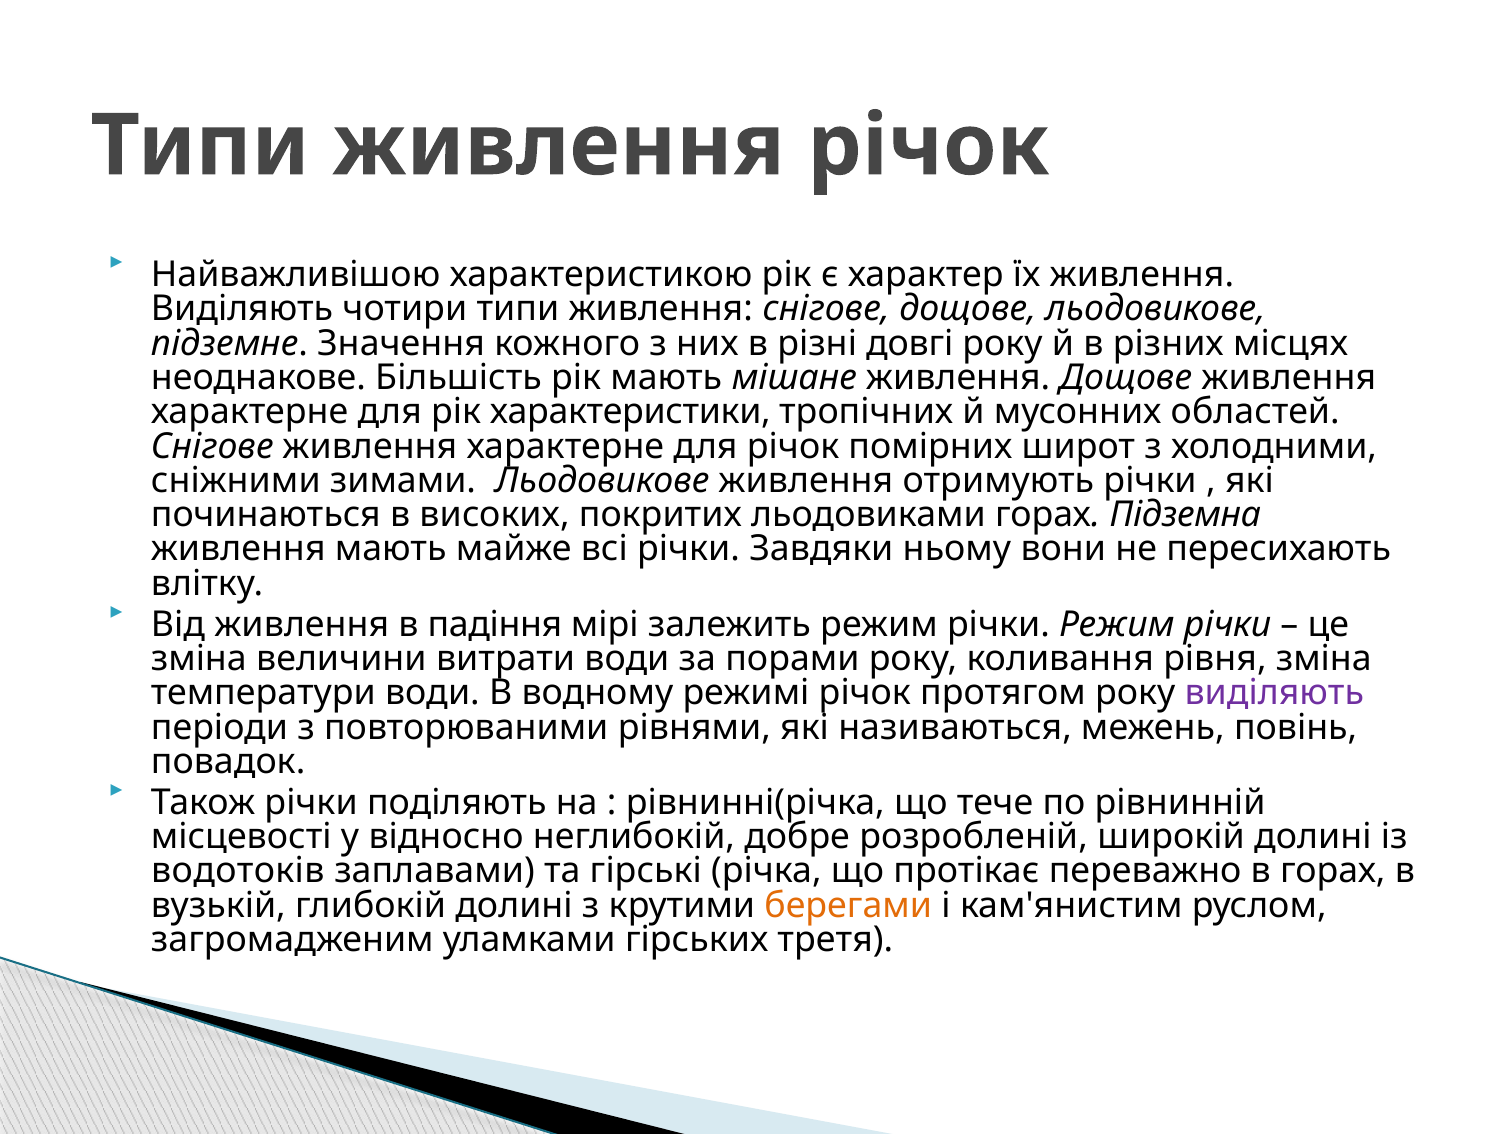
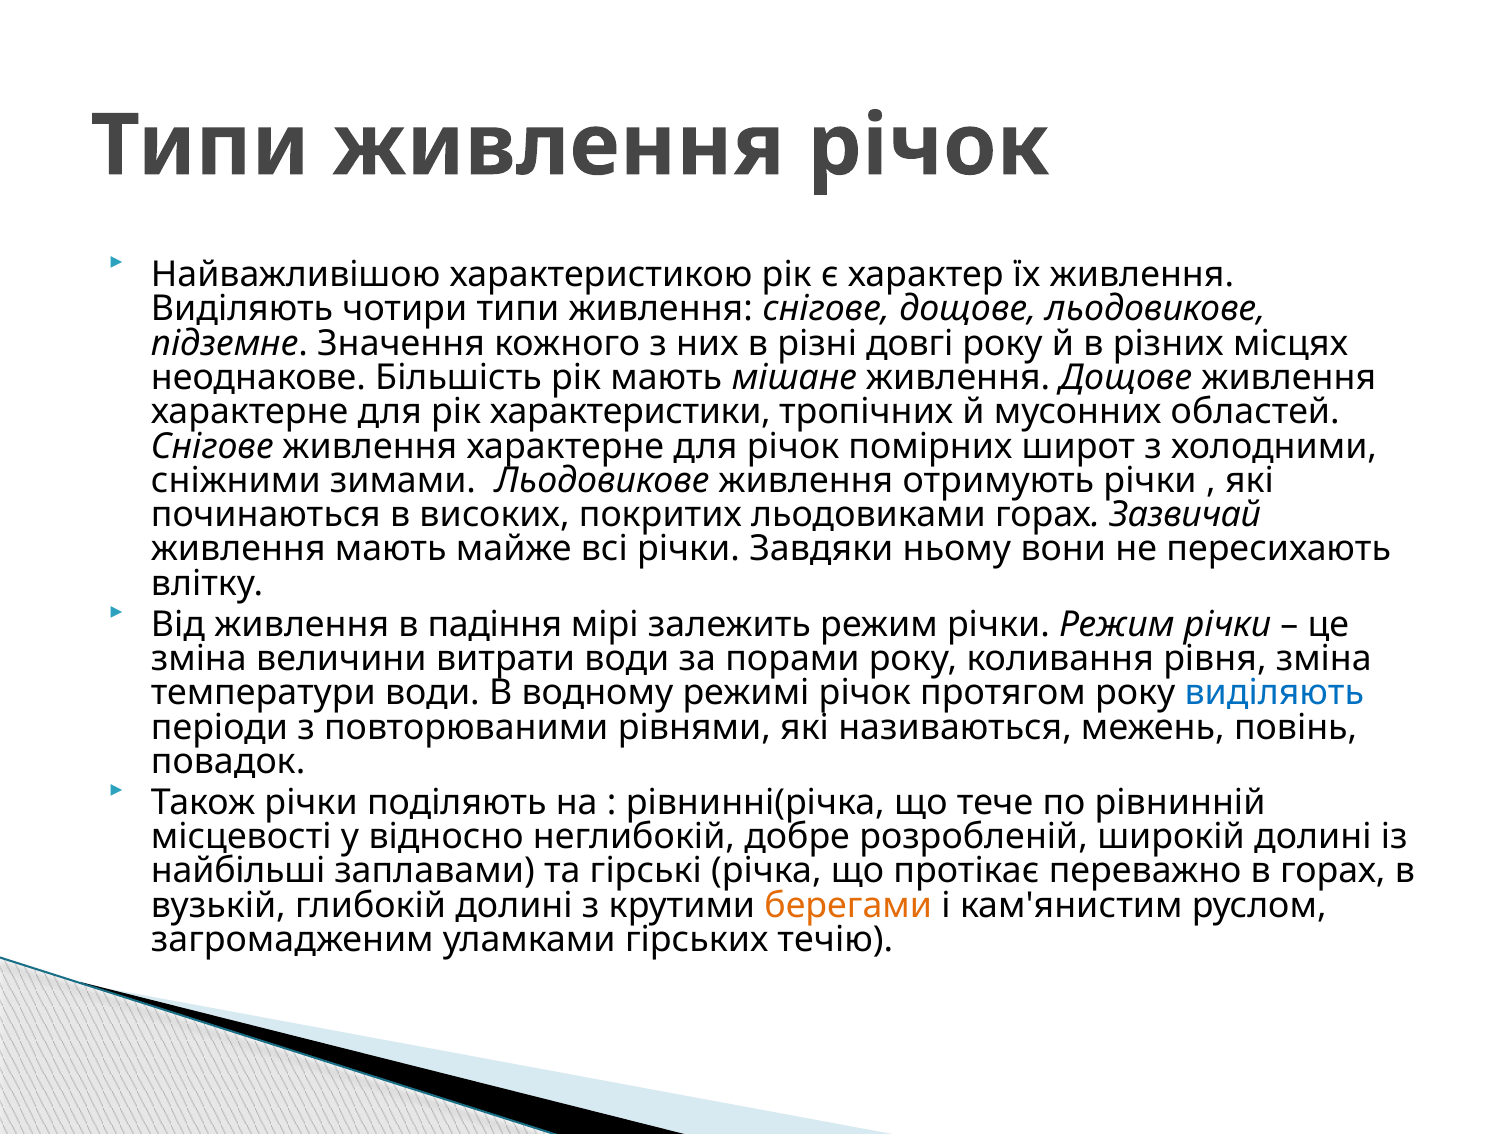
Підземна: Підземна -> Зазвичай (1185, 515)
виділяють colour: purple -> blue (1274, 693)
водотоків: водотоків -> найбільші (238, 871)
третя: третя -> течію (835, 940)
